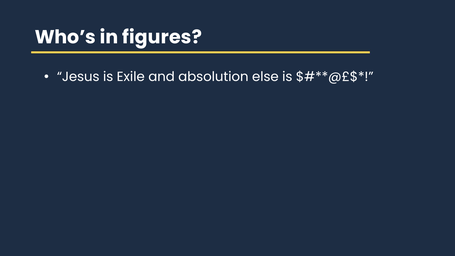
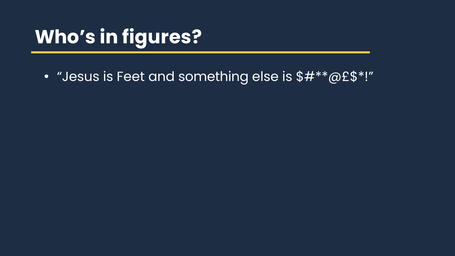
Exile: Exile -> Feet (131, 77)
absolution: absolution -> something (213, 77)
